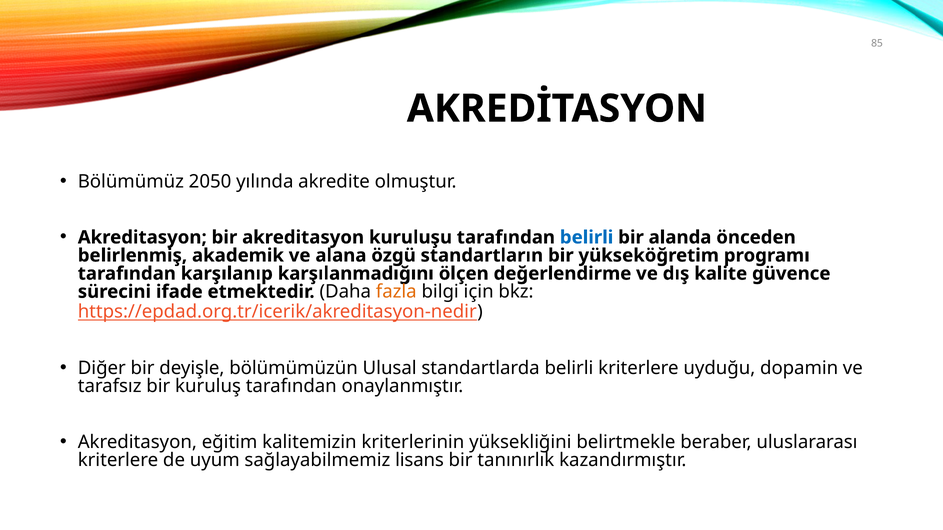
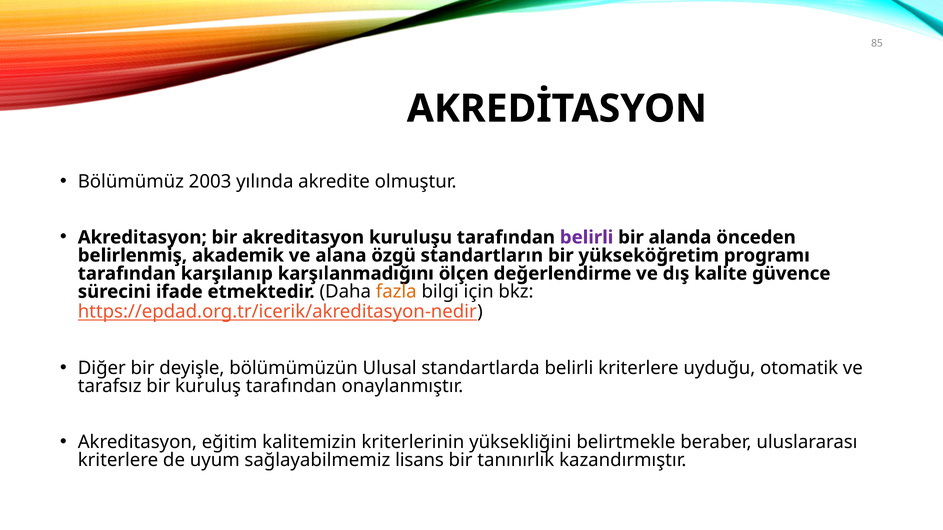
2050: 2050 -> 2003 (210, 182)
belirli colour: blue -> purple (587, 238)
dopamin: dopamin -> otomatik (799, 368)
